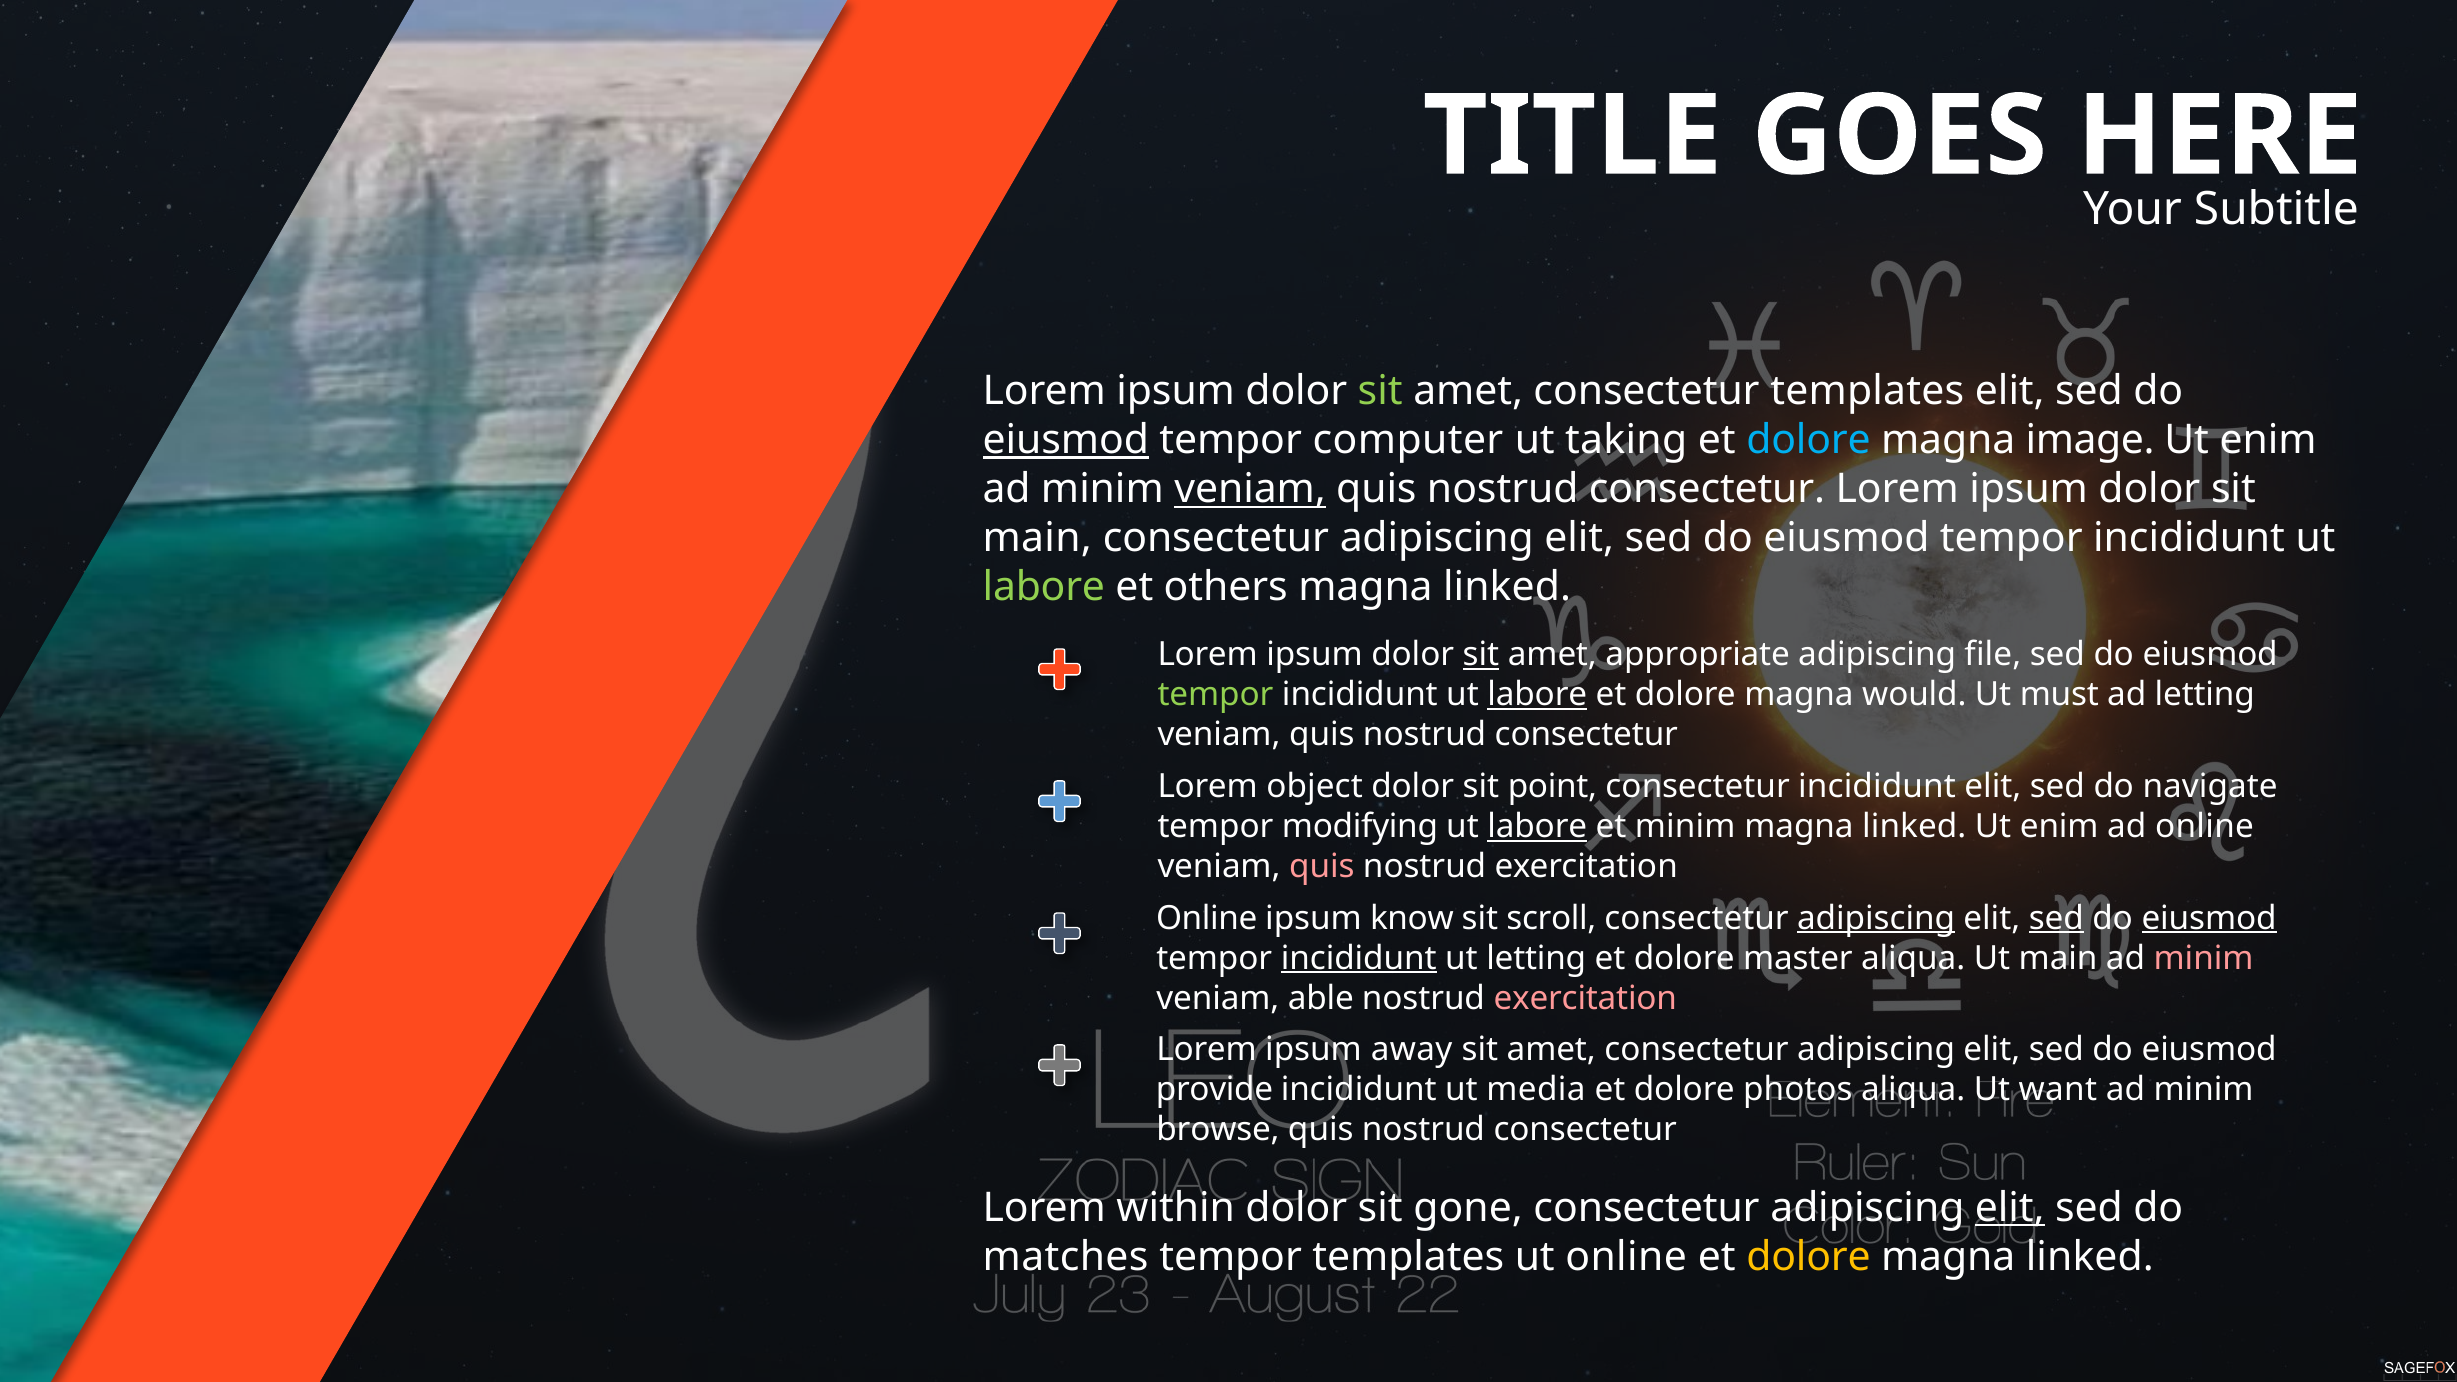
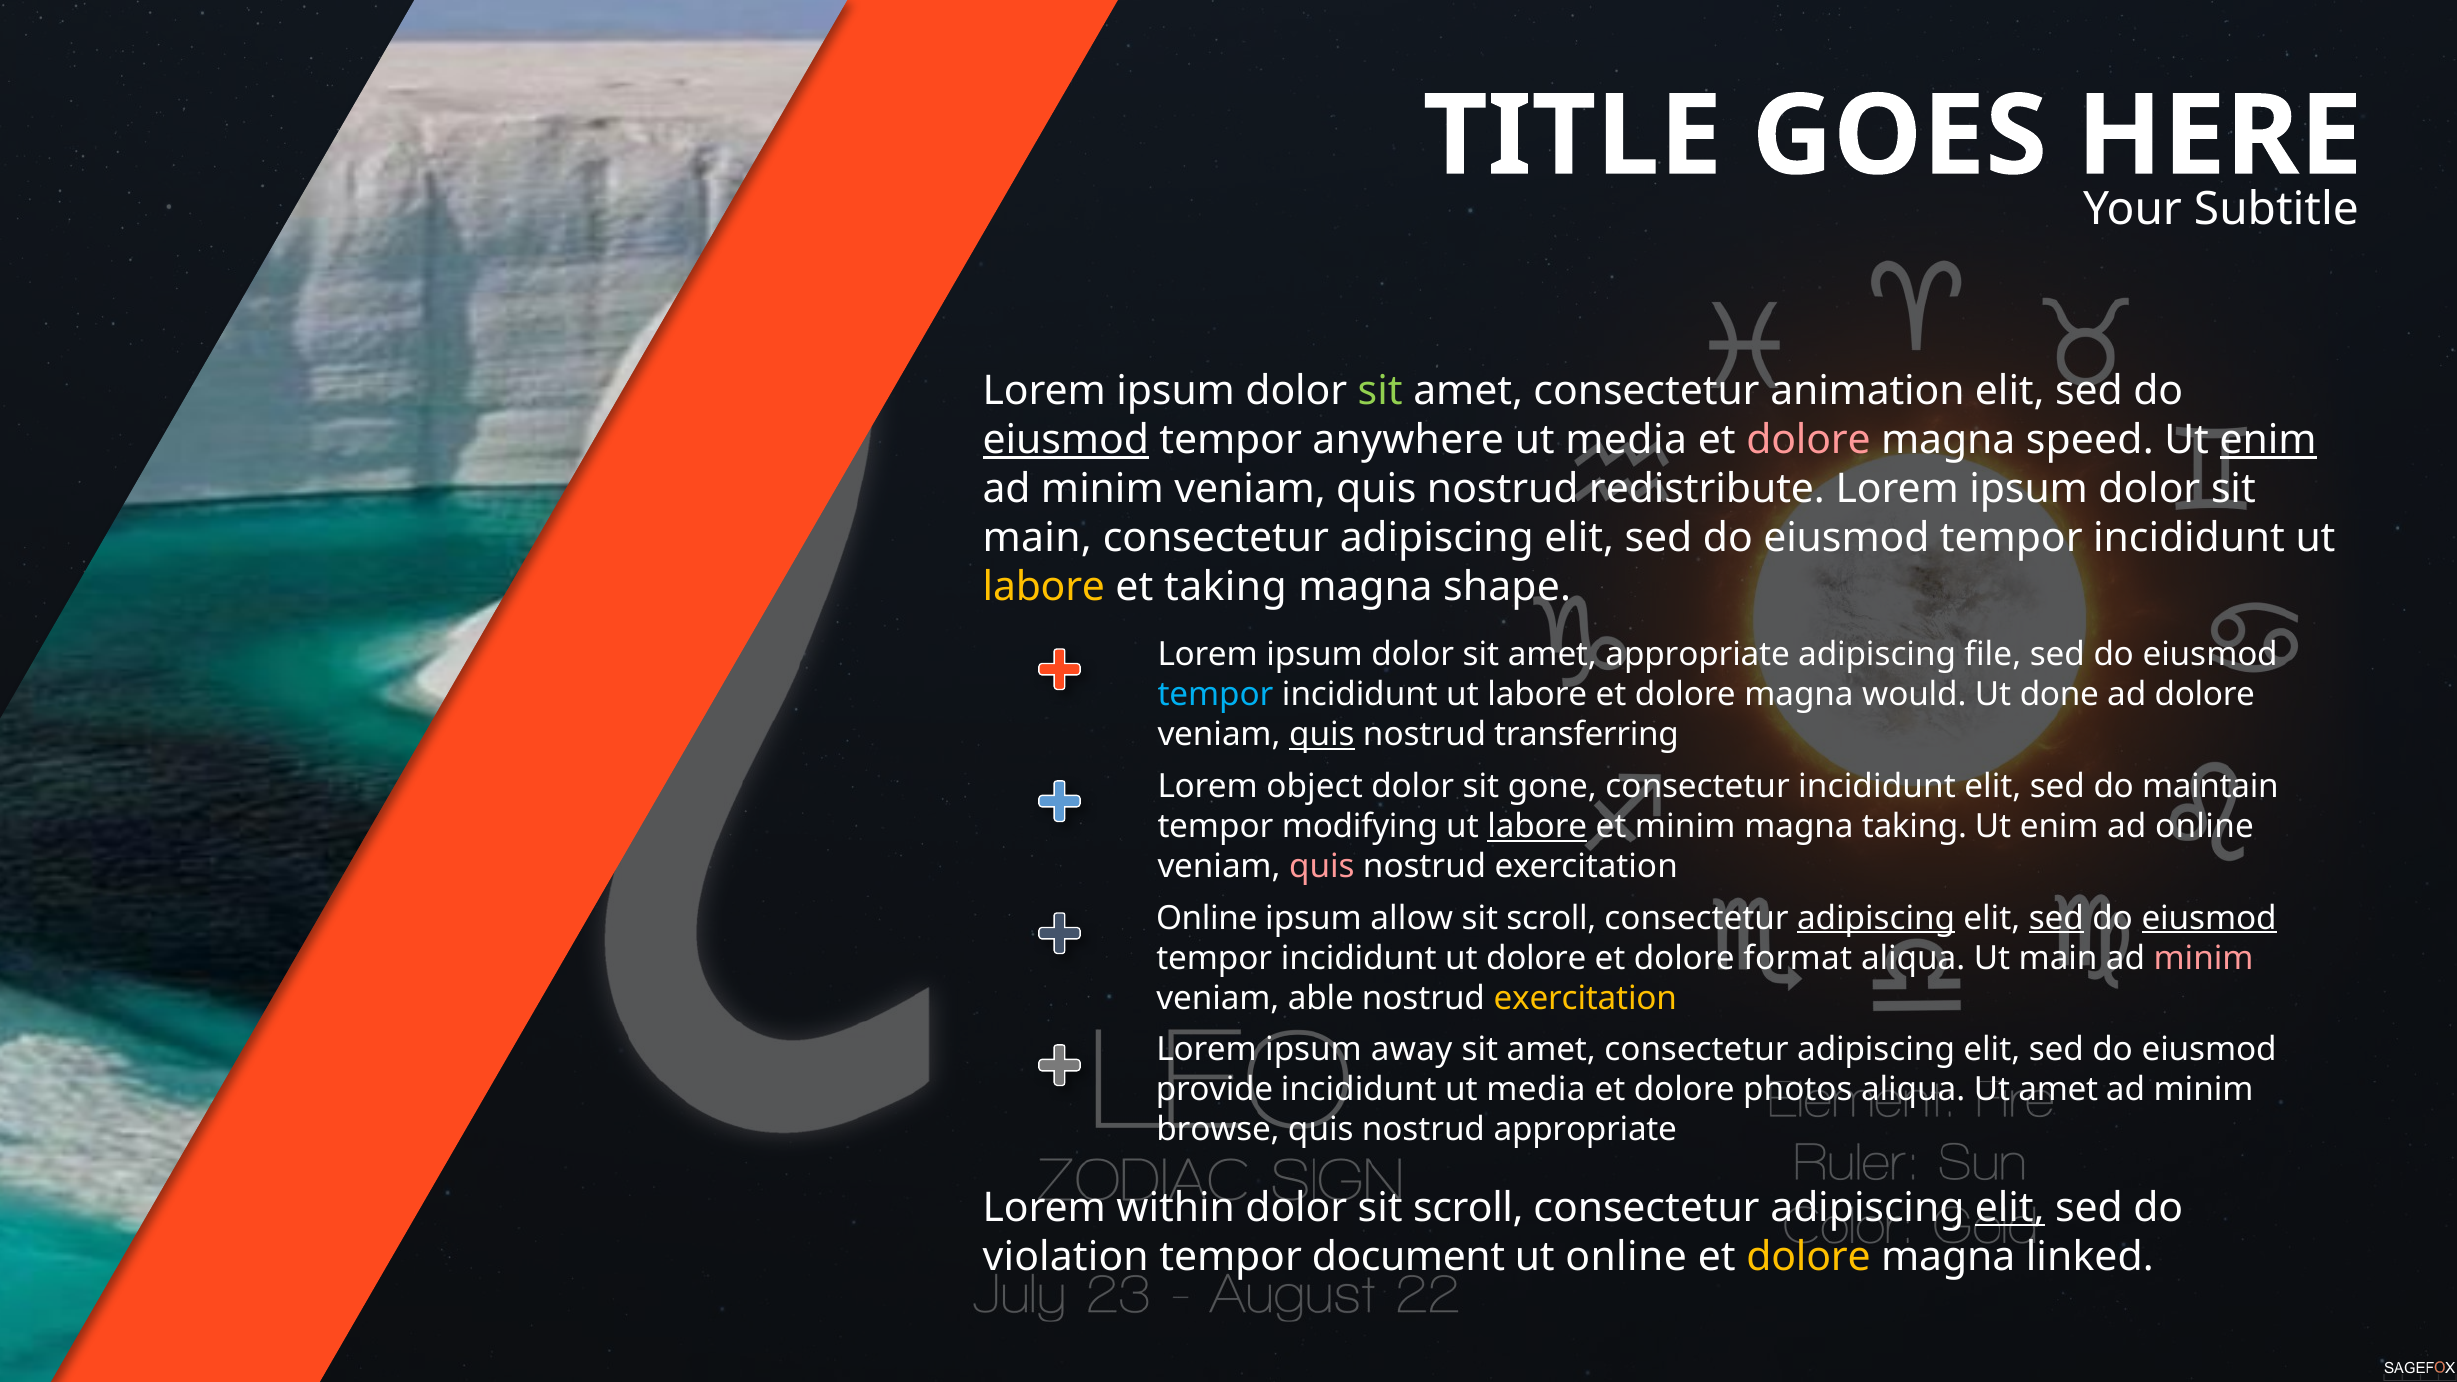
consectetur templates: templates -> animation (1867, 391)
computer: computer -> anywhere (1408, 440)
taking: taking -> media (1626, 440)
dolore colour: light blue -> pink (1808, 440)
image: image -> speed (2090, 440)
enim underline: none -> present (2268, 440)
veniam underline: present -> none (1250, 489)
consectetur: consectetur -> redistribute (1707, 489)
labore colour: light green -> yellow (1044, 587)
et others: others -> taking (1225, 587)
linked: linked -> shape (1507, 587)
sit underline: present -> none (1481, 654)
tempor colour: light green -> light blue (1215, 694)
labore underline: present -> none (1537, 694)
must: must -> done (2059, 694)
ad letting: letting -> dolore (2205, 694)
quis underline: none -> present (1322, 734)
consectetur: consectetur -> transferring (1586, 734)
point: point -> gone (1552, 786)
navigate: navigate -> maintain (2210, 786)
linked: linked -> taking (1914, 826)
know: know -> allow (1412, 918)
incididunt underline: present -> none (1359, 958)
ut letting: letting -> dolore (1536, 958)
master: master -> format (1798, 958)
exercitation colour: pink -> yellow (1585, 998)
Ut want: want -> amet (2058, 1090)
consectetur: consectetur -> appropriate (1585, 1130)
dolor sit gone: gone -> scroll (1468, 1208)
matches: matches -> violation (1066, 1257)
tempor templates: templates -> document (1408, 1257)
